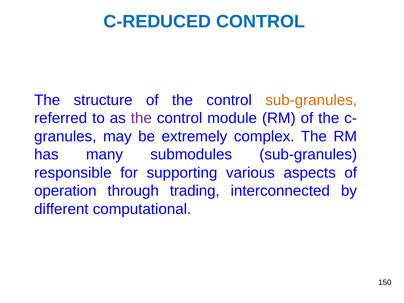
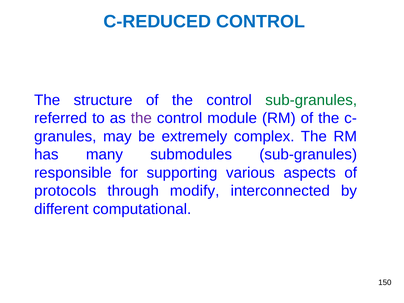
sub-granules colour: orange -> green (311, 100)
operation: operation -> protocols (65, 191)
trading: trading -> modify (195, 191)
